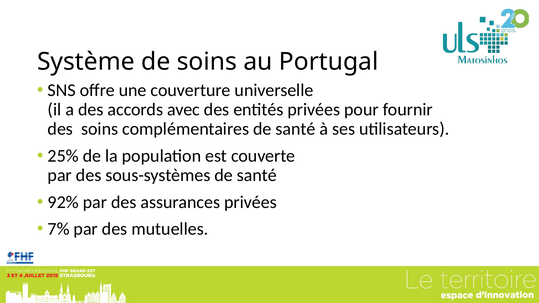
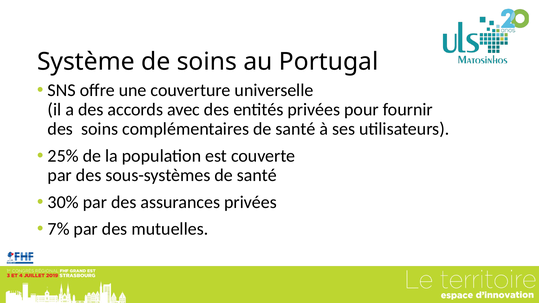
92%: 92% -> 30% (63, 202)
